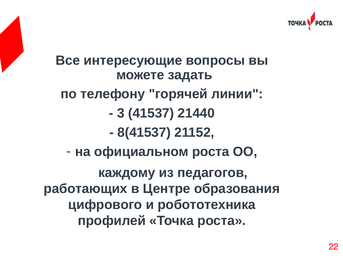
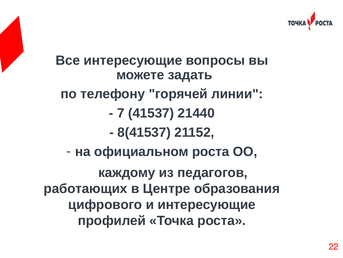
3: 3 -> 7 (121, 113)
и робототехника: робототехника -> интересующие (207, 204)
